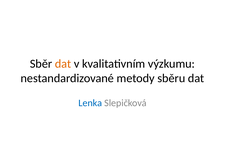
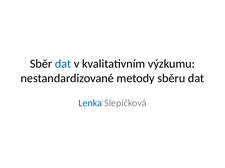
dat colour: orange -> blue (63, 64)
